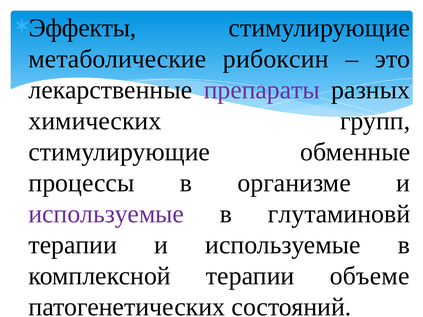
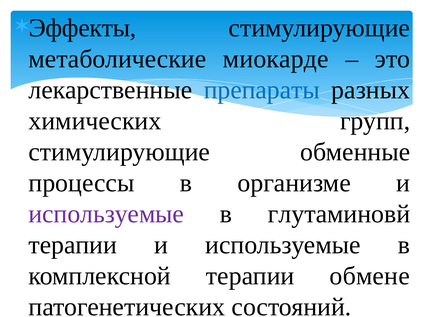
рибоксин: рибоксин -> миокарде (276, 59)
препараты colour: purple -> blue (262, 90)
объеме: объеме -> обмене (370, 276)
